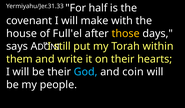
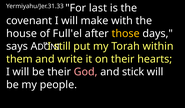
half: half -> last (98, 8)
God colour: light blue -> pink (86, 72)
coin: coin -> stick (133, 72)
